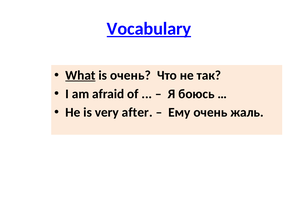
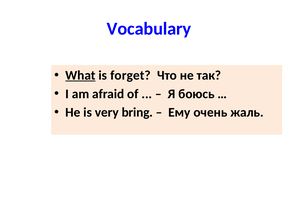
Vocabulary underline: present -> none (149, 29)
is очень: очень -> forget (130, 76)
after: after -> bring (137, 113)
